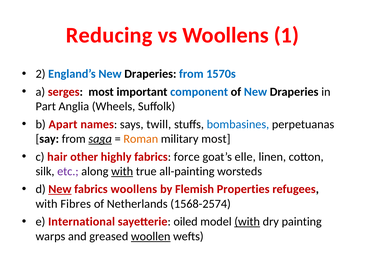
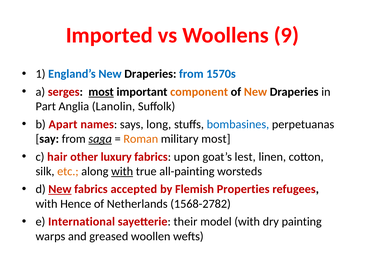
Reducing: Reducing -> Imported (109, 35)
1: 1 -> 9 (286, 35)
2: 2 -> 1 (41, 74)
most underline: none -> present (101, 92)
component colour: blue -> orange (199, 92)
New colour: blue -> orange (256, 92)
Wheels: Wheels -> Lanolin (113, 106)
twill: twill -> long (159, 124)
highly: highly -> luxury (116, 157)
force: force -> upon (187, 157)
elle: elle -> lest (245, 157)
etc colour: purple -> orange (68, 171)
fabrics woollens: woollens -> accepted (134, 189)
Fibres: Fibres -> Hence (76, 204)
1568-2574: 1568-2574 -> 1568-2782 (201, 204)
oiled: oiled -> their (185, 221)
with underline: present -> none (247, 221)
woollen underline: present -> none (151, 236)
